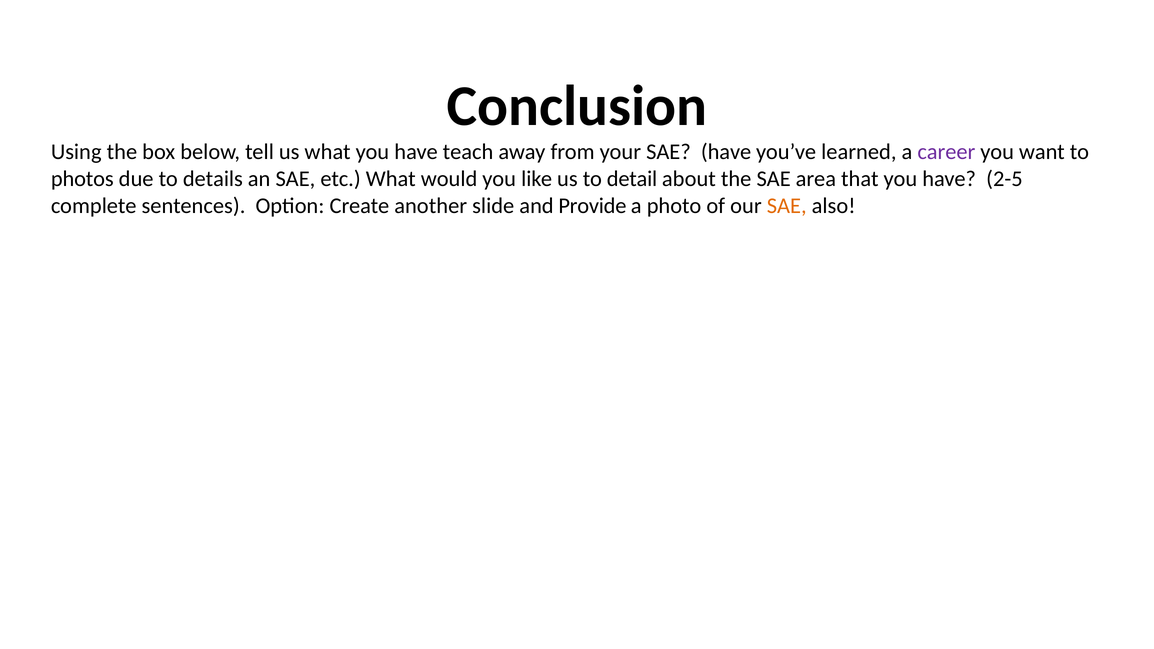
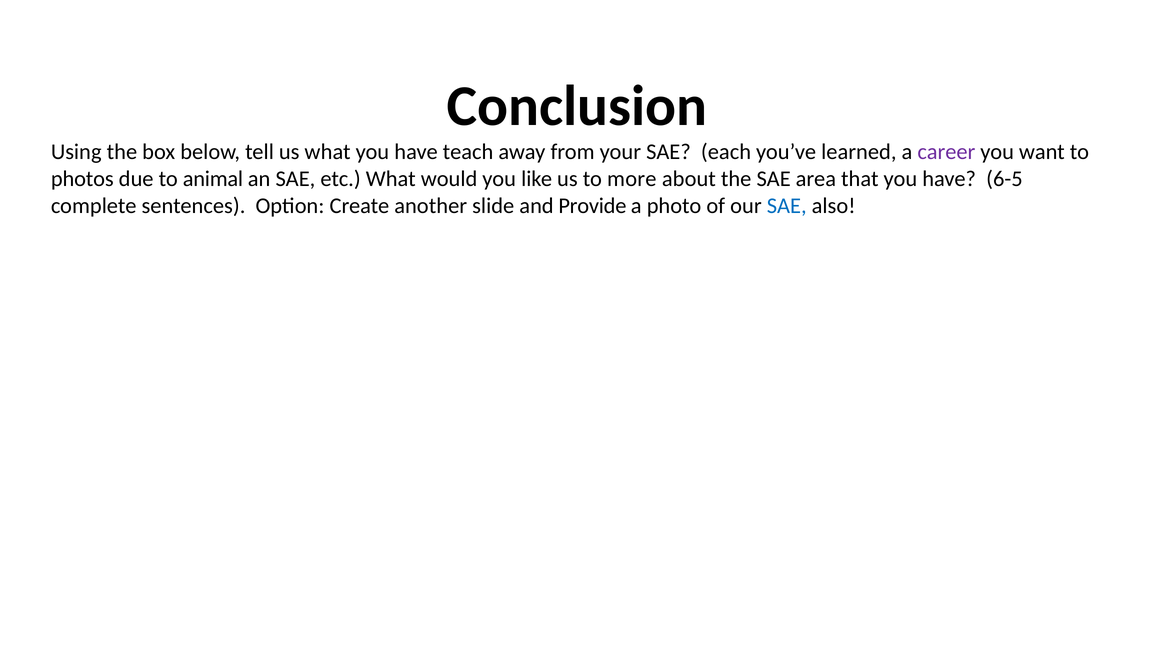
SAE have: have -> each (726, 152)
details: details -> animal (213, 179)
detail: detail -> more (632, 179)
2-5: 2-5 -> 6-5 (1004, 179)
SAE colour: orange -> blue (787, 206)
